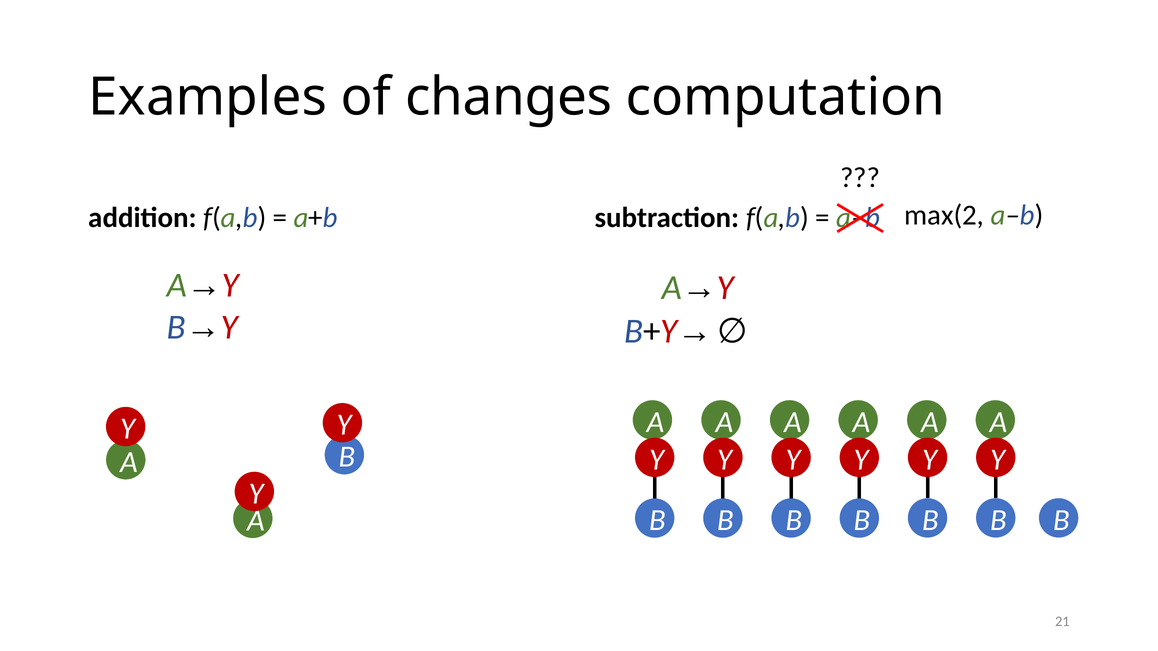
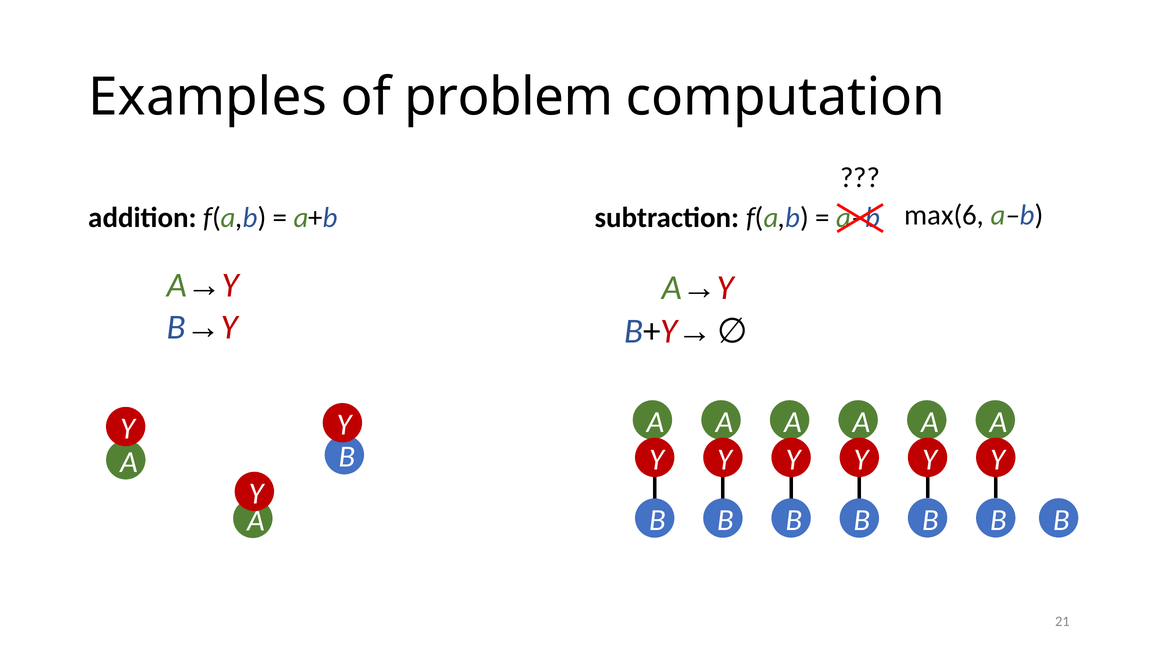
changes: changes -> problem (509, 97)
max(2: max(2 -> max(6 (944, 215)
